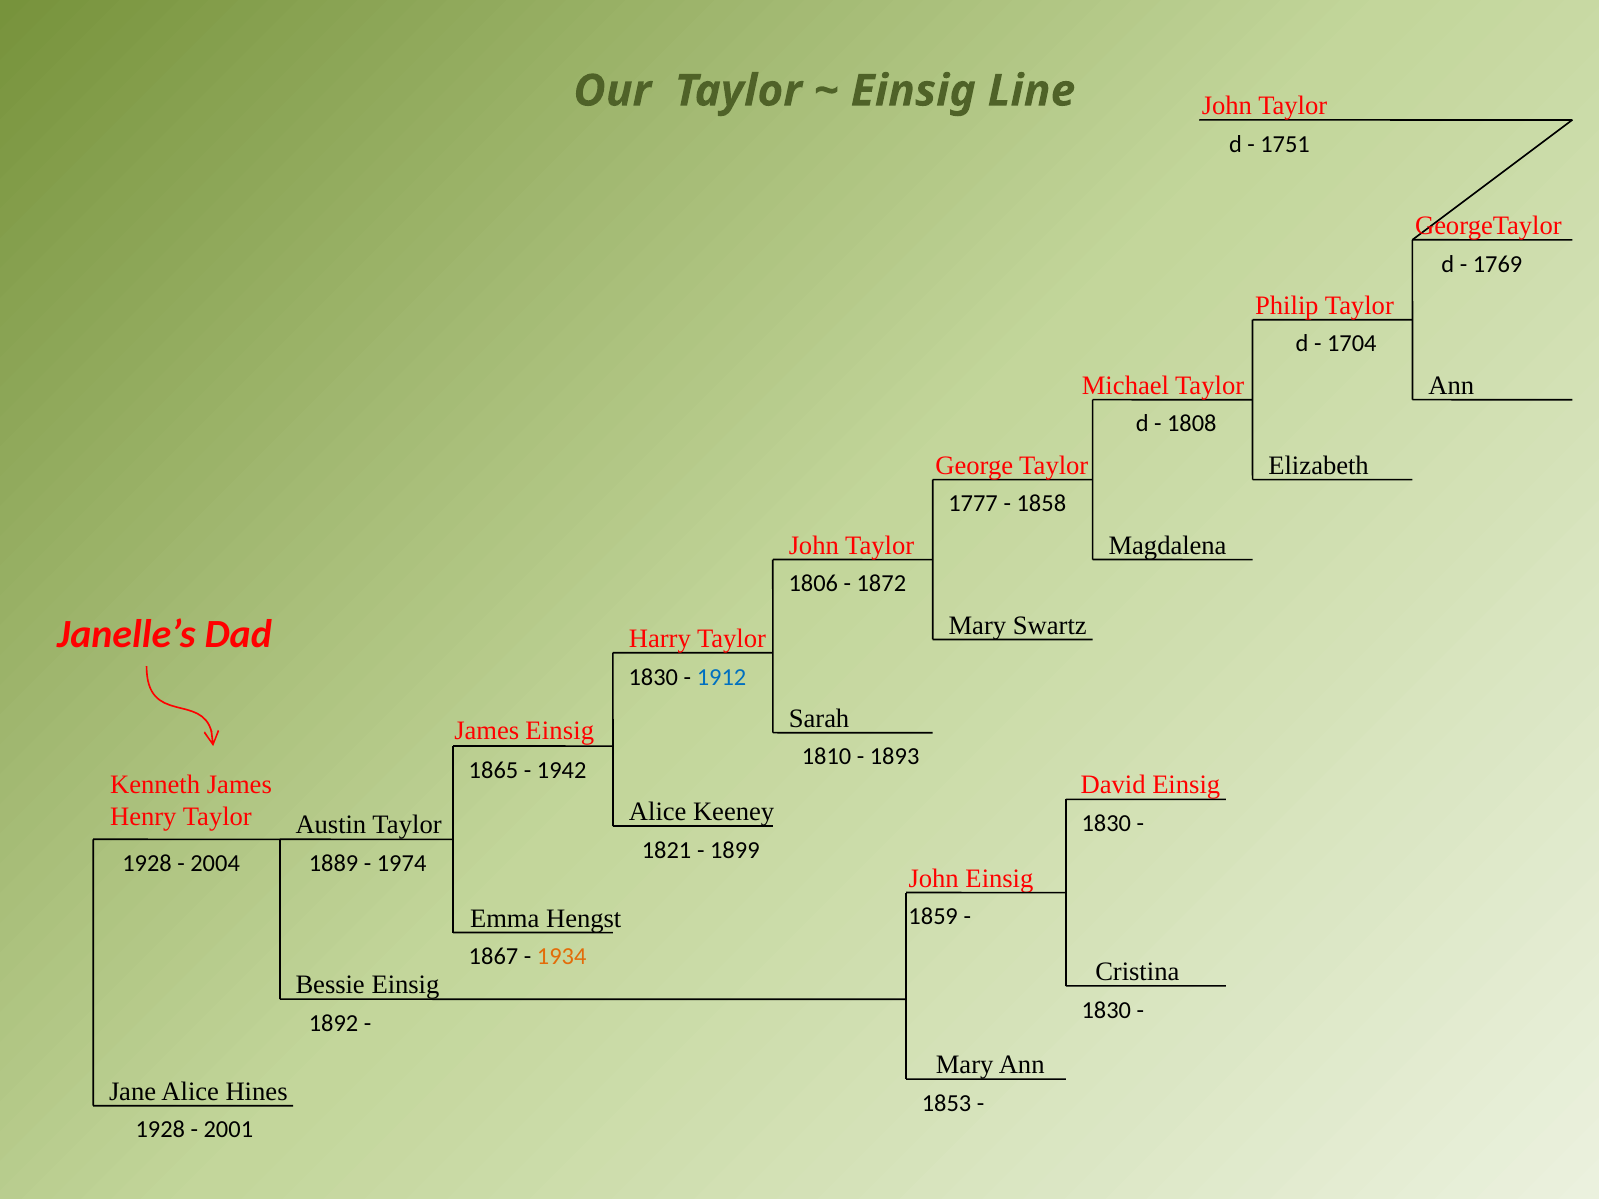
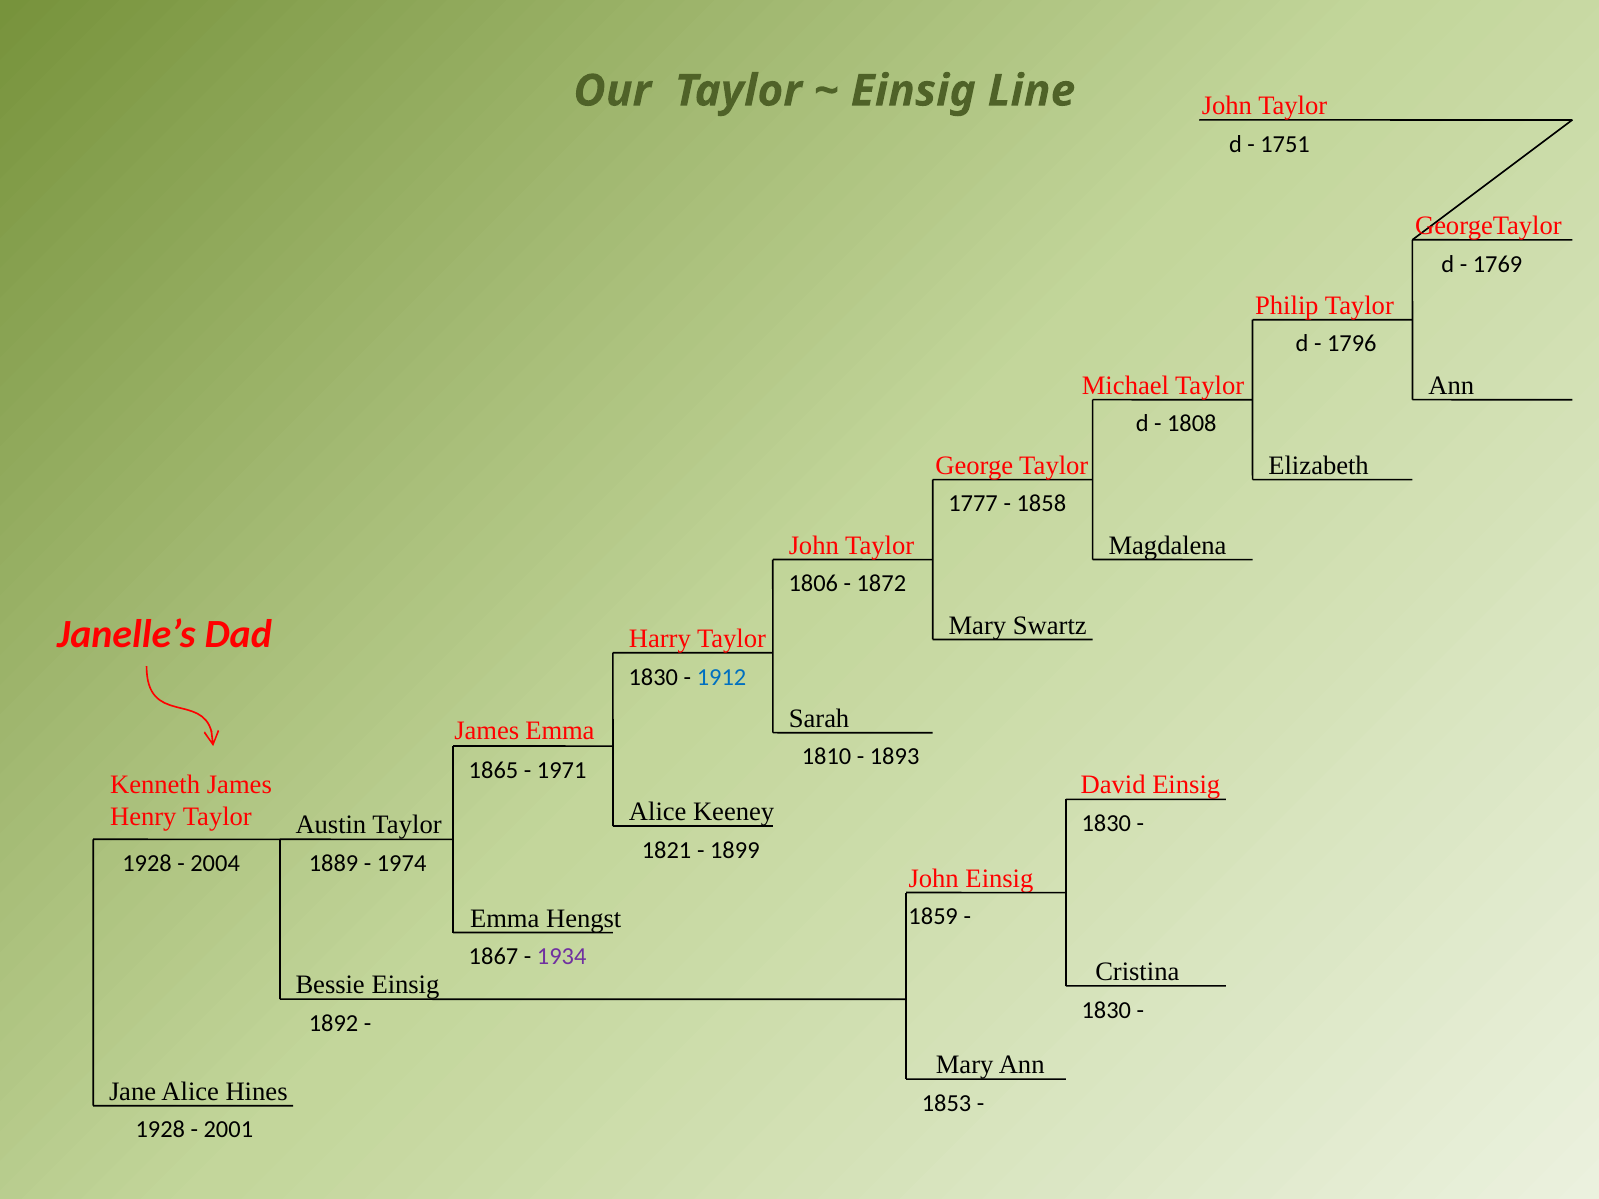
1704: 1704 -> 1796 (1352, 344)
James Einsig: Einsig -> Emma (560, 731)
1942: 1942 -> 1971 (562, 770)
1934 colour: orange -> purple (562, 957)
